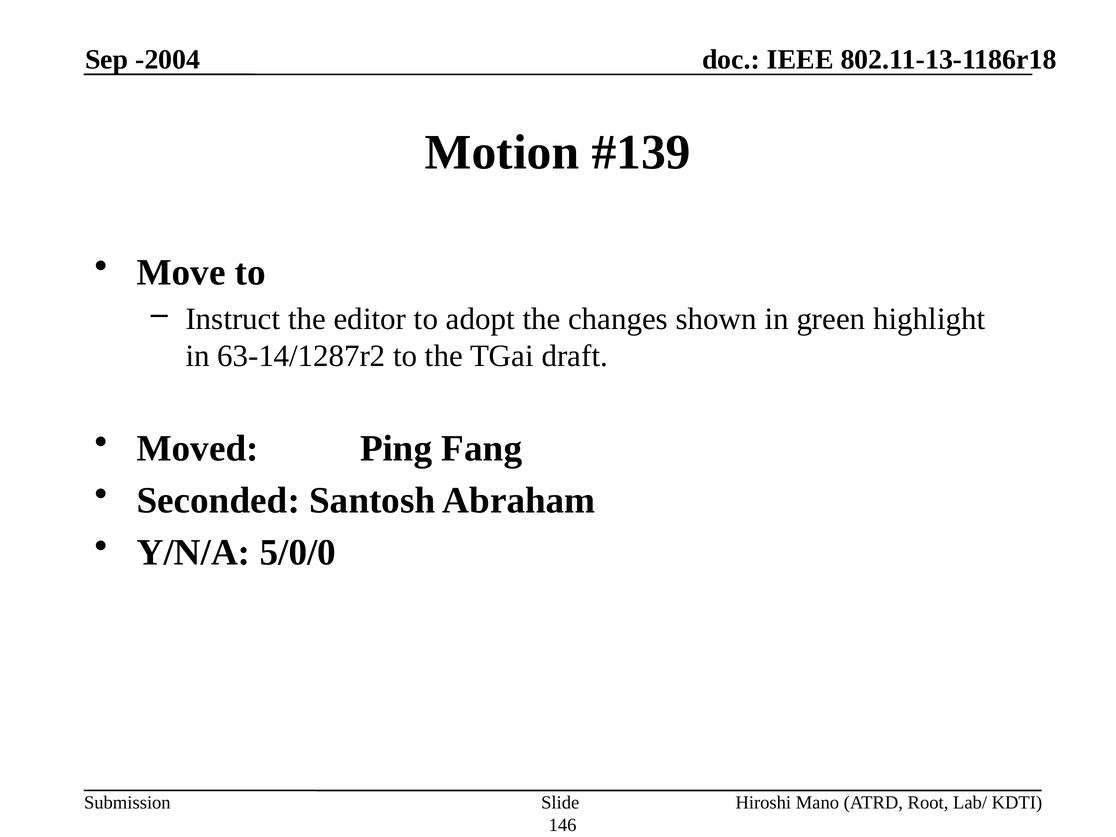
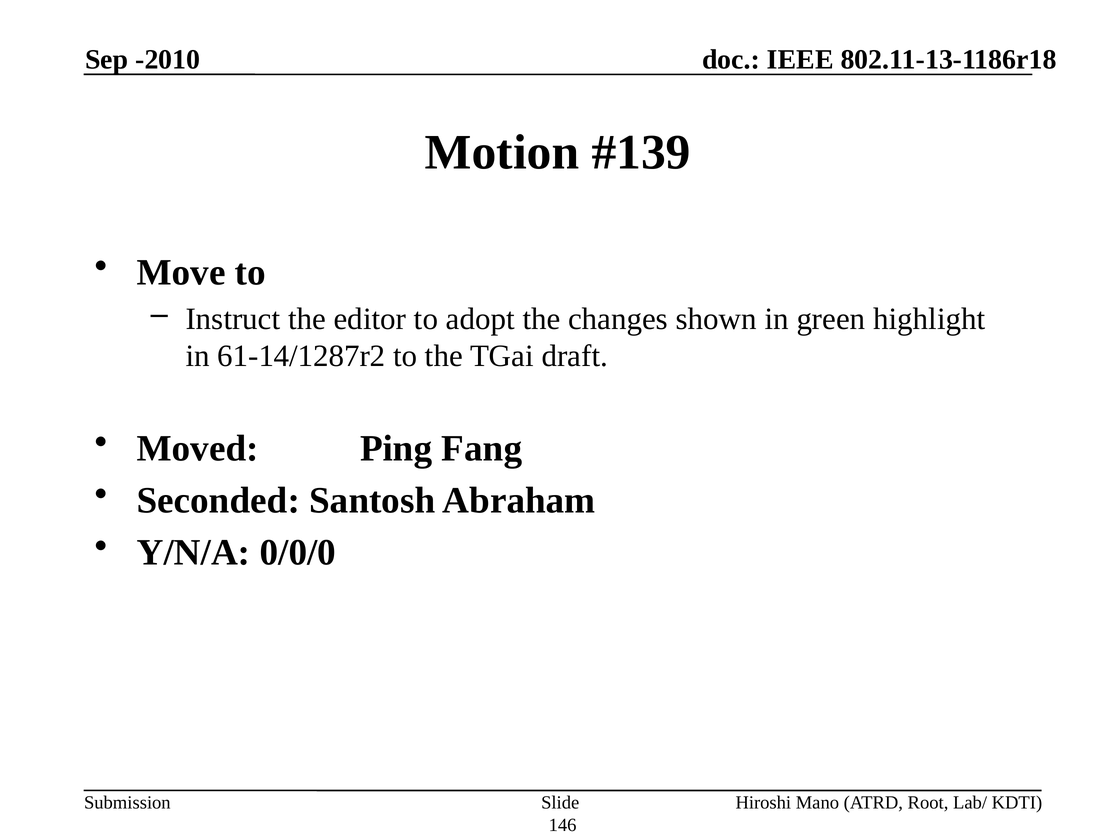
-2004: -2004 -> -2010 (168, 60)
63-14/1287r2: 63-14/1287r2 -> 61-14/1287r2 (301, 356)
5/0/0: 5/0/0 -> 0/0/0 (298, 553)
